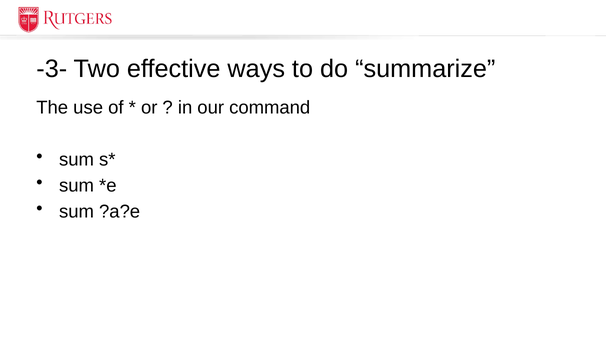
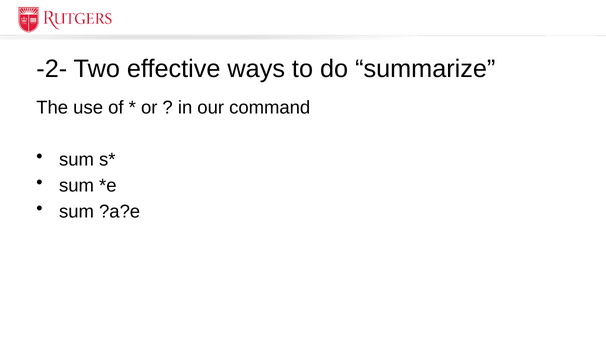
-3-: -3- -> -2- (52, 69)
